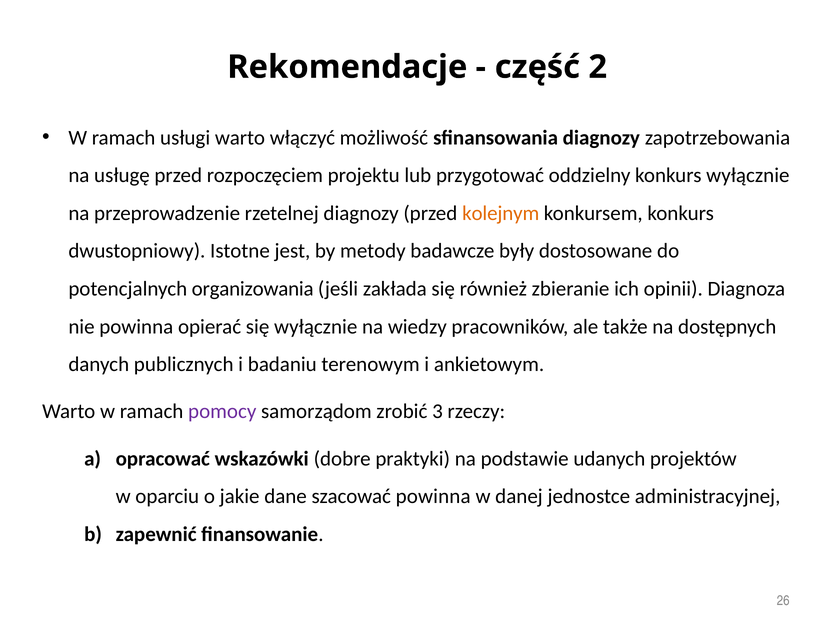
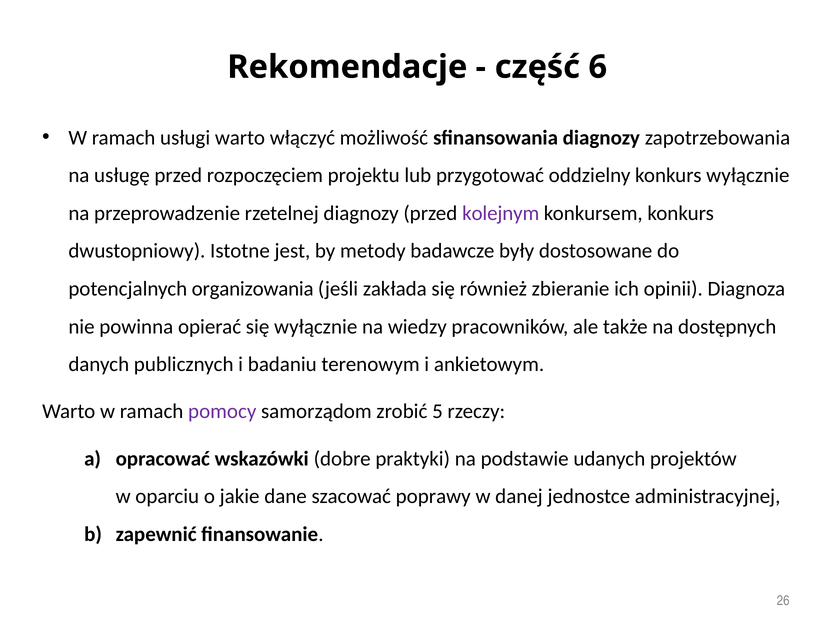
2: 2 -> 6 (598, 67)
kolejnym colour: orange -> purple (501, 213)
3: 3 -> 5 (437, 412)
szacować powinna: powinna -> poprawy (433, 496)
